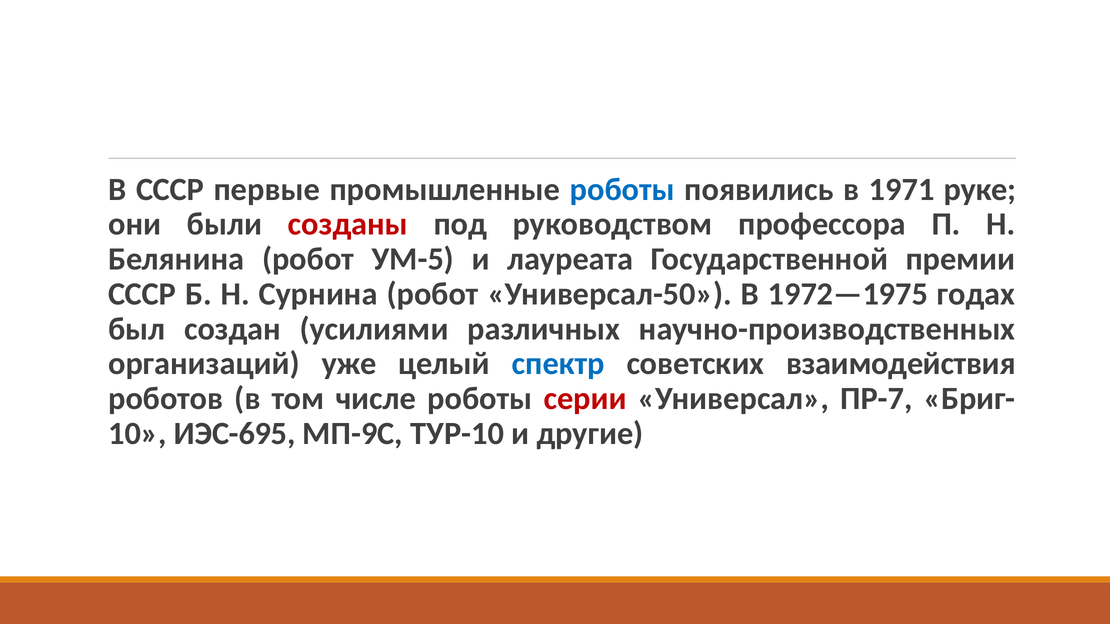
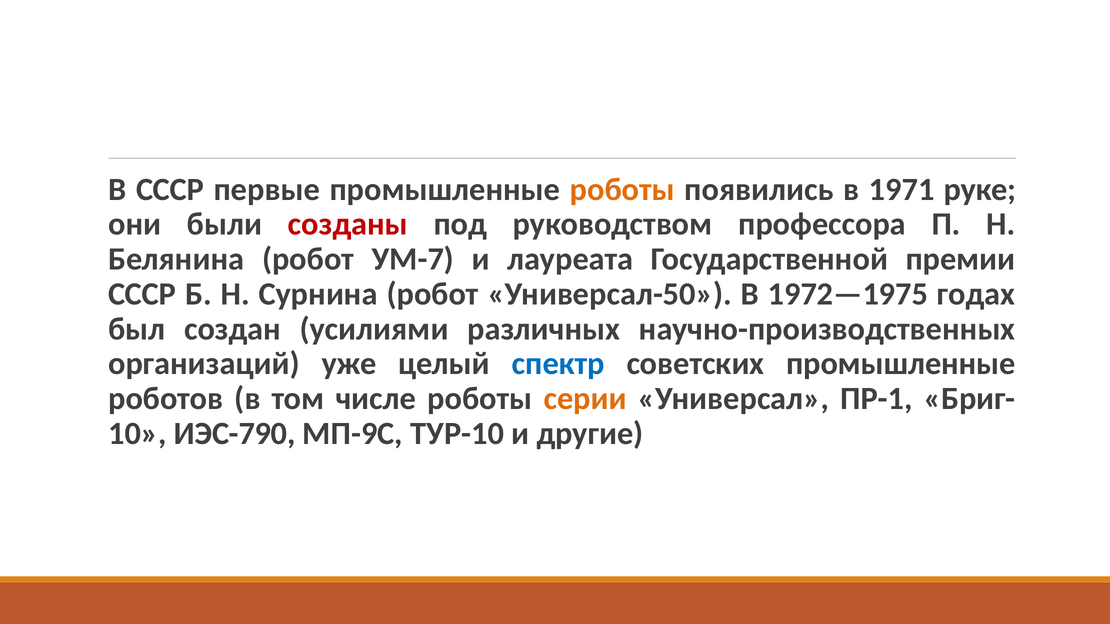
роботы colour: blue -> orange (622, 189)
УМ-5: УМ-5 -> УМ-7 (413, 259)
советских взаимодействия: взаимодействия -> промышленные (901, 364)
серии colour: red -> orange (585, 399)
ПР-7: ПР-7 -> ПР-1 (876, 399)
ИЭС-695: ИЭС-695 -> ИЭС-790 (235, 434)
